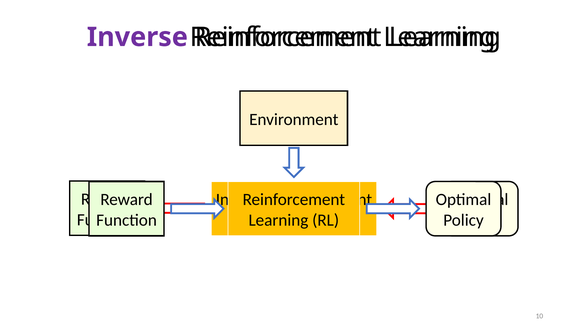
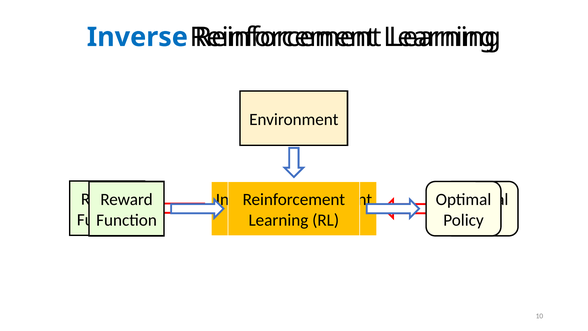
Inverse colour: purple -> blue (137, 37)
